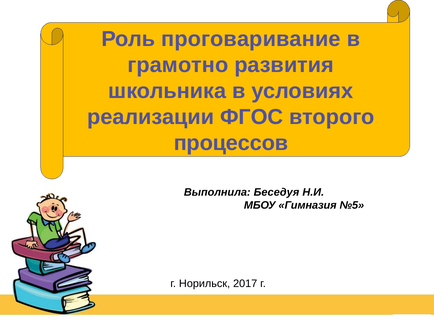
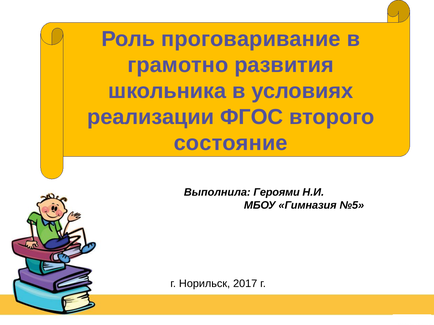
процессов: процессов -> состояние (231, 143)
Беседуя: Беседуя -> Героями (277, 192)
